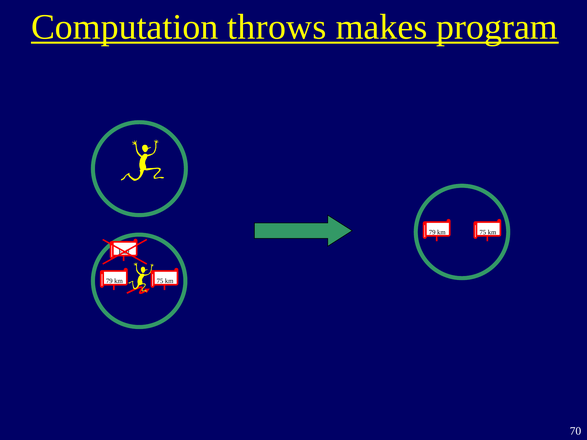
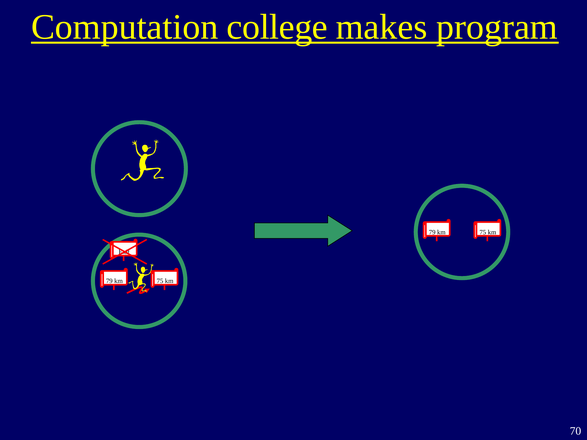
throws: throws -> college (277, 27)
